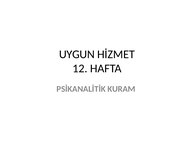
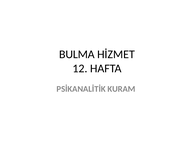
UYGUN: UYGUN -> BULMA (77, 55)
